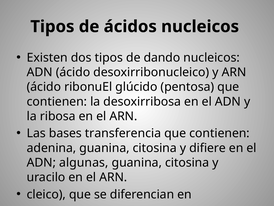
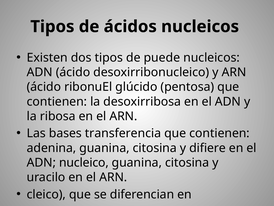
dando: dando -> puede (162, 57)
algunas: algunas -> nucleico (84, 162)
